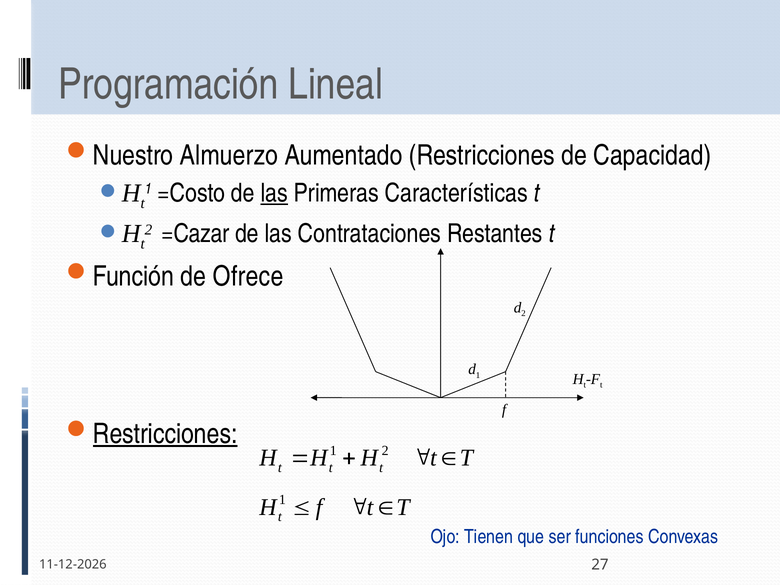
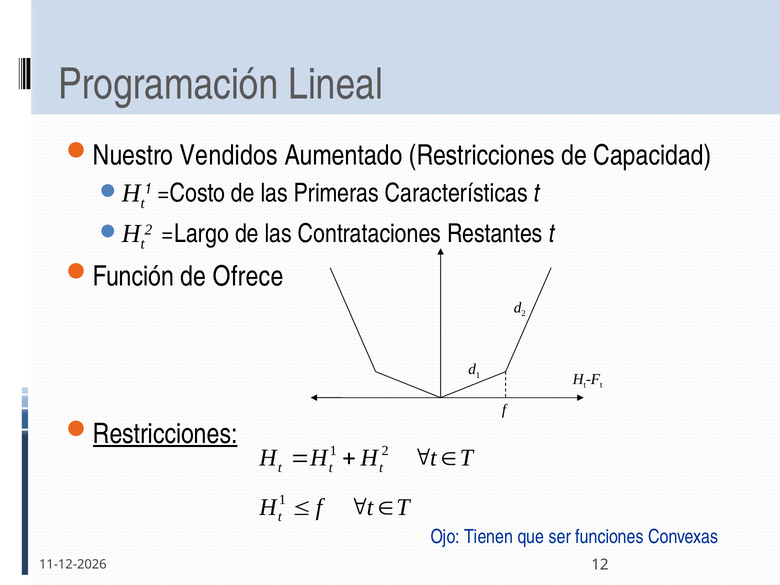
Almuerzo: Almuerzo -> Vendidos (229, 156)
las underline: present -> none (274, 193)
=Cazar: =Cazar -> =Largo (195, 234)
27: 27 -> 12 (600, 565)
